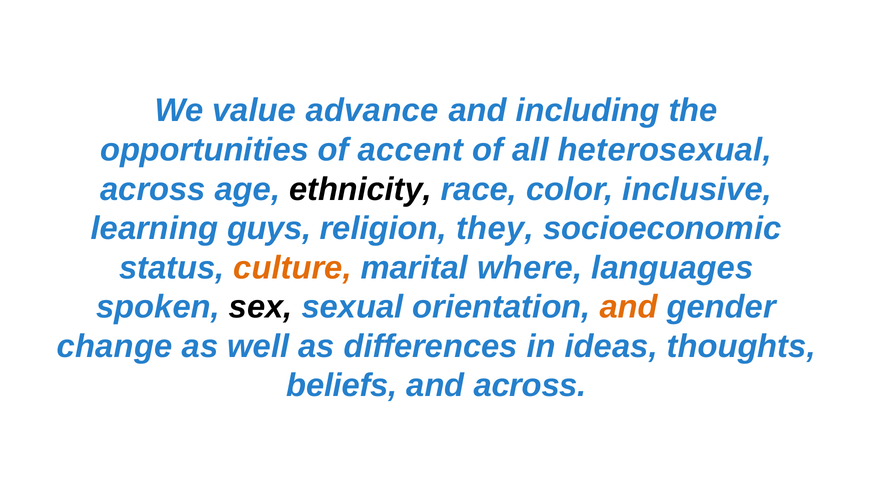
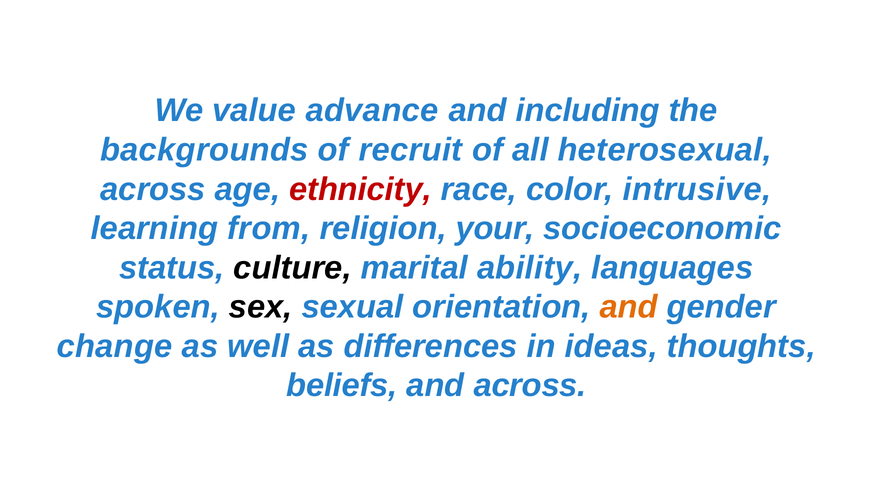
opportunities: opportunities -> backgrounds (204, 150)
accent: accent -> recruit (410, 150)
ethnicity colour: black -> red (360, 189)
inclusive: inclusive -> intrusive (697, 189)
guys: guys -> from (269, 229)
they: they -> your (495, 229)
culture colour: orange -> black (293, 268)
where: where -> ability (530, 268)
